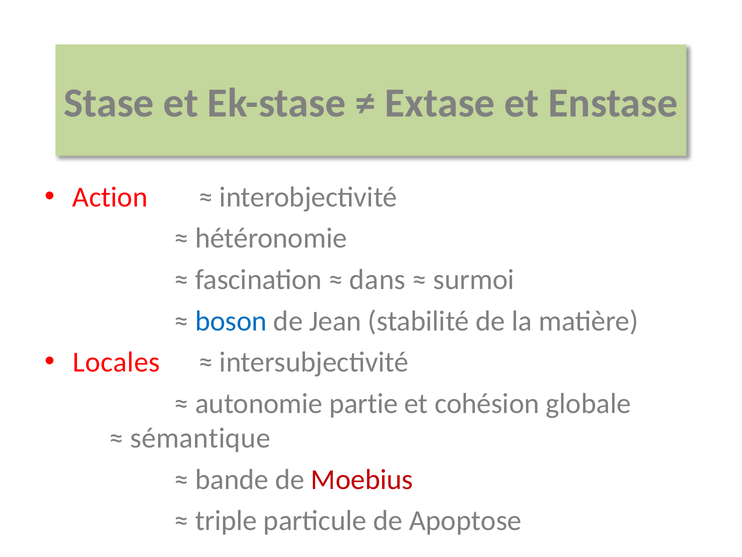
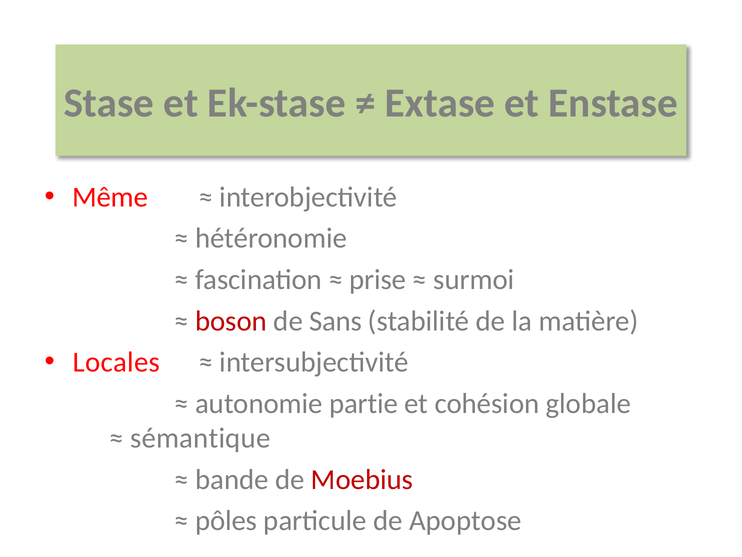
Action: Action -> Même (110, 197)
dans: dans -> prise (378, 279)
boson colour: blue -> red (231, 321)
Jean: Jean -> Sans (336, 321)
triple: triple -> pôles (226, 520)
